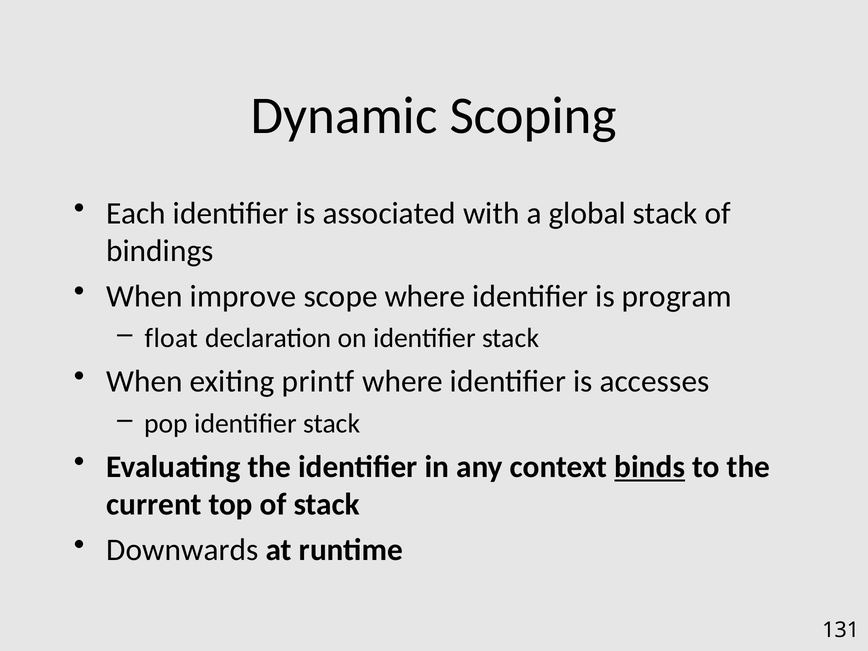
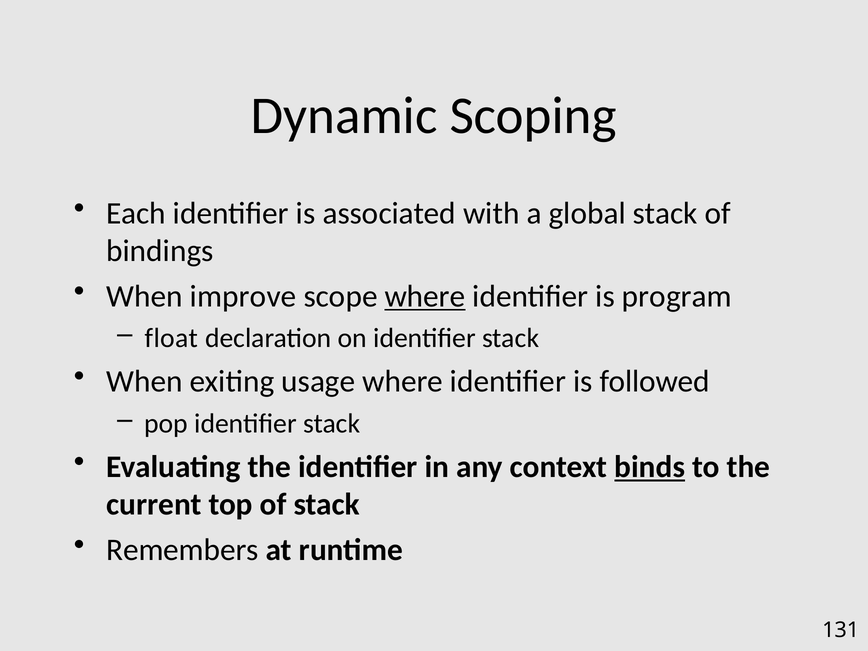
where underline: none -> present (425, 296)
printf: printf -> usage (318, 382)
accesses: accesses -> followed (655, 382)
Downwards: Downwards -> Remembers (182, 550)
